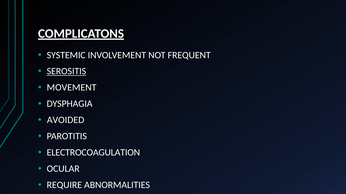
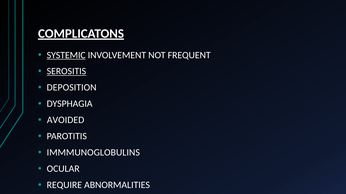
SYSTEMIC underline: none -> present (66, 55)
MOVEMENT: MOVEMENT -> DEPOSITION (72, 88)
ELECTROCOAGULATION: ELECTROCOAGULATION -> IMMMUNOGLOBULINS (93, 153)
